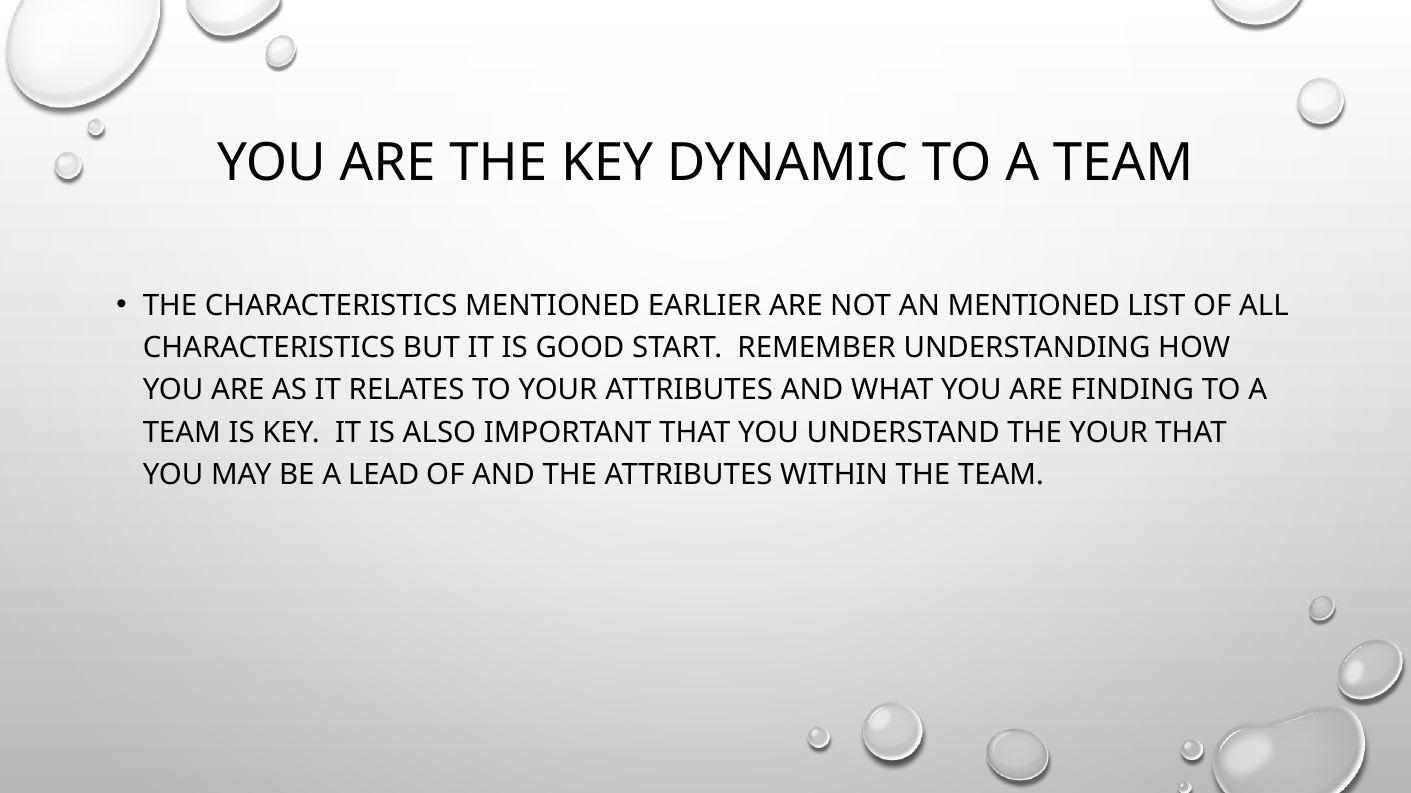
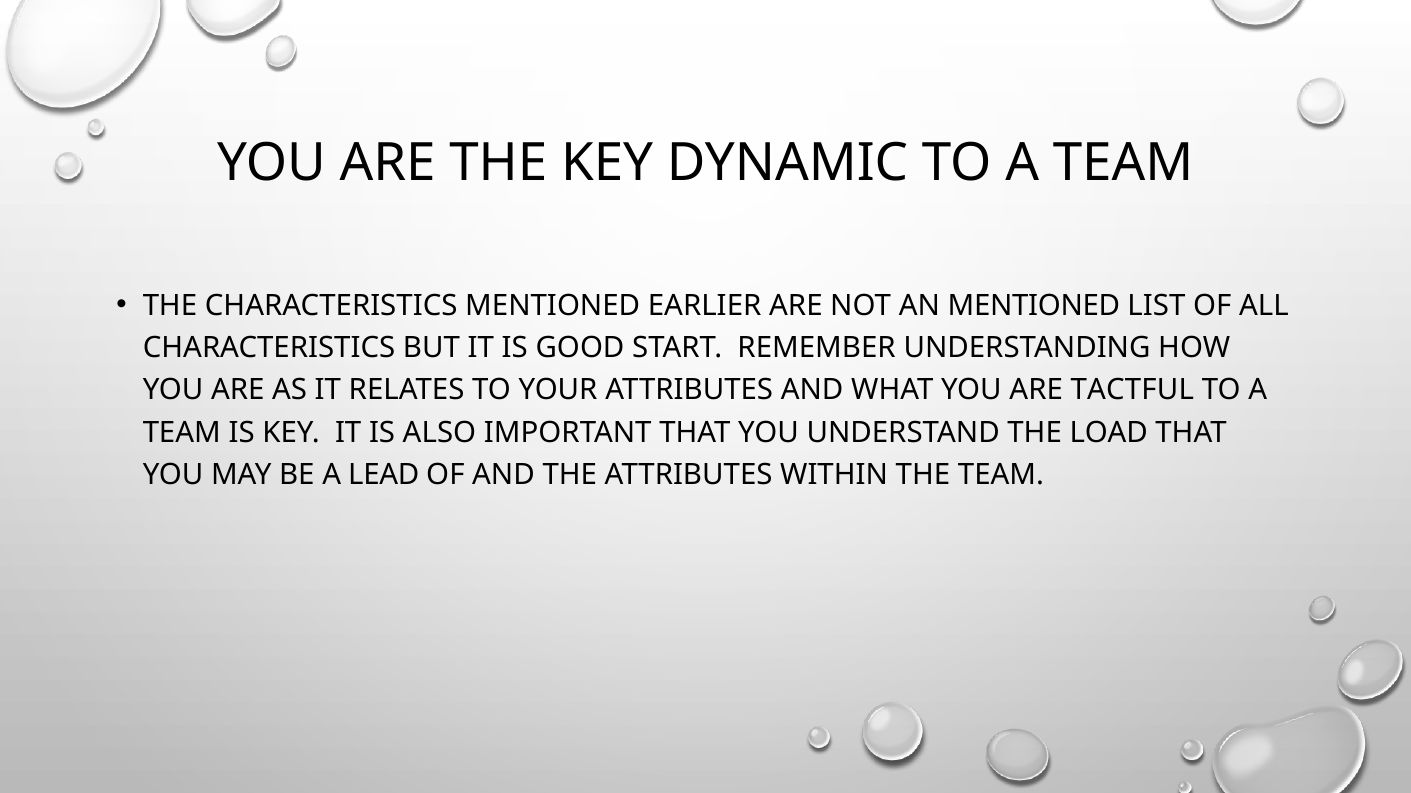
FINDING: FINDING -> TACTFUL (1132, 391)
THE YOUR: YOUR -> LOAD (1109, 433)
